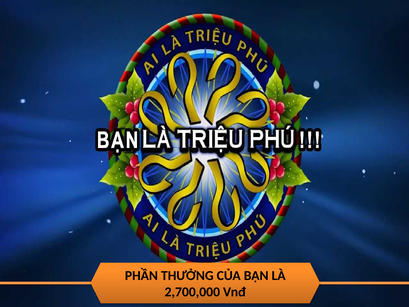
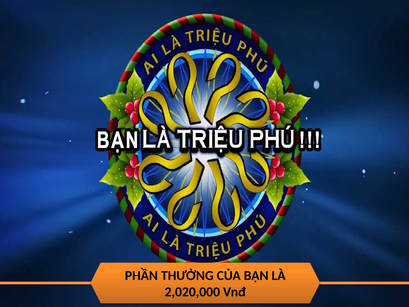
2,700,000: 2,700,000 -> 2,020,000 (192, 292)
